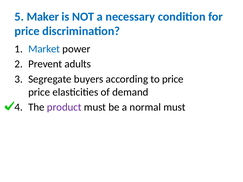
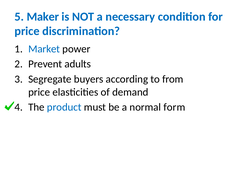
to price: price -> from (173, 79)
product colour: purple -> blue (64, 107)
normal must: must -> form (174, 107)
